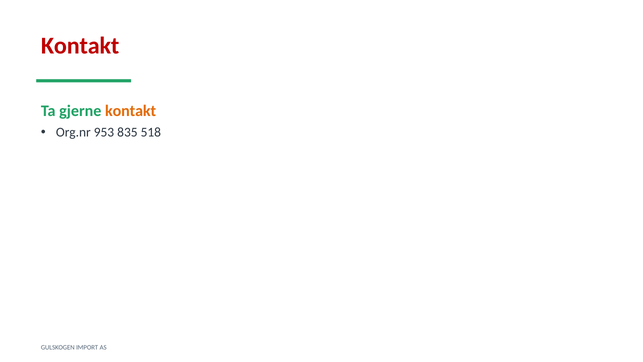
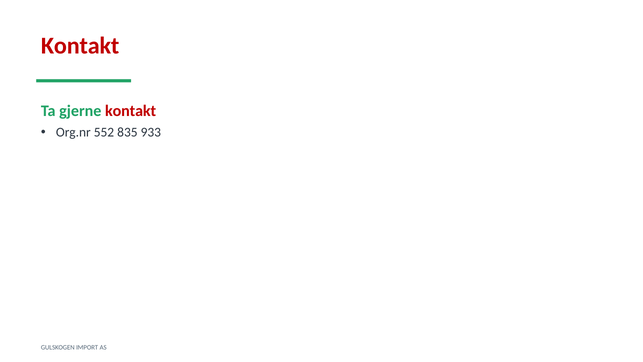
kontakt colour: orange -> red (131, 111)
953: 953 -> 552 (104, 132)
518: 518 -> 933 (151, 132)
